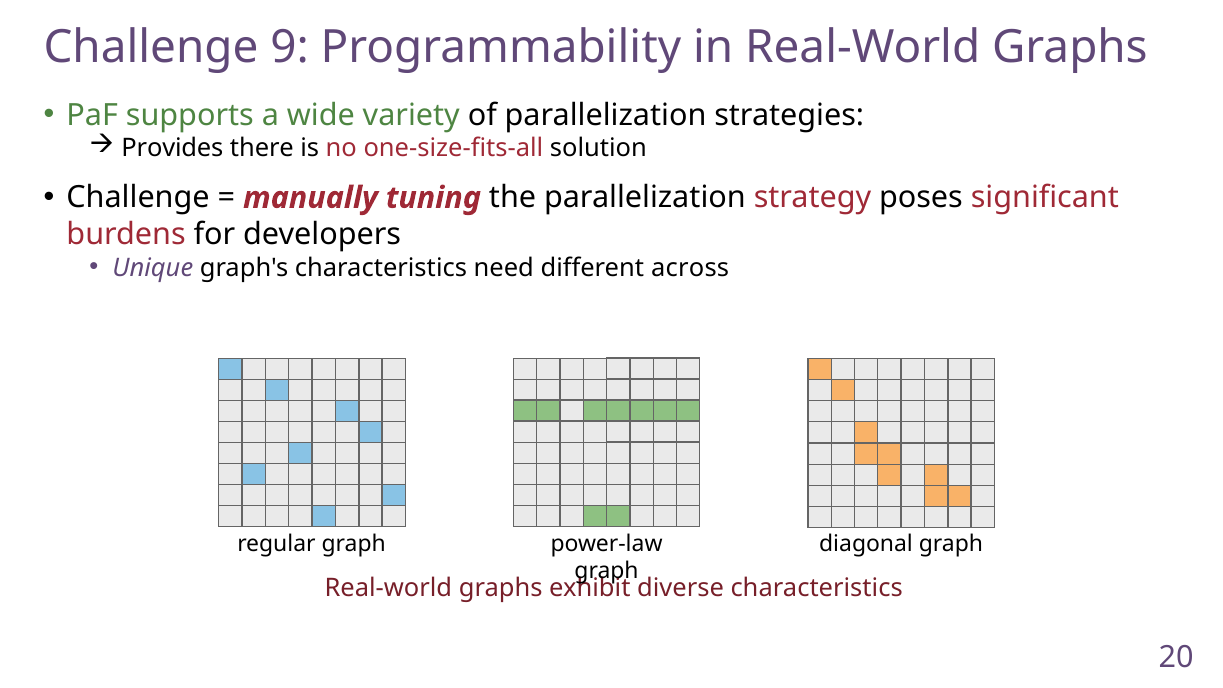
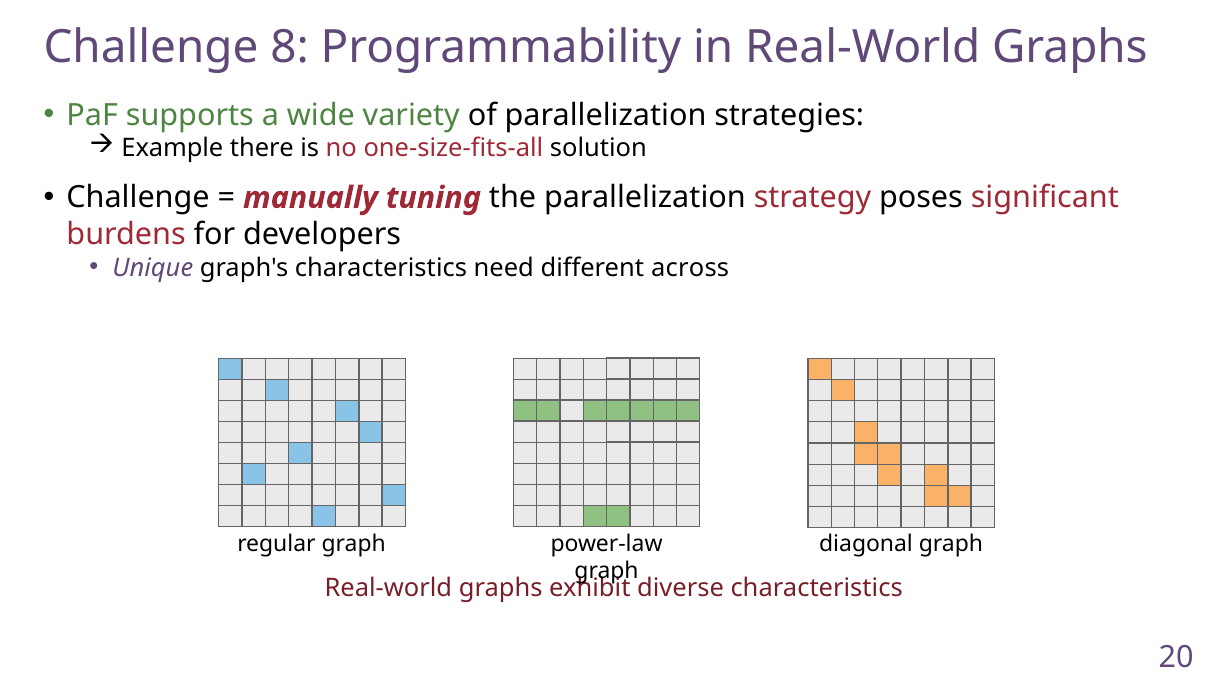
9: 9 -> 8 (290, 48)
Provides: Provides -> Example (172, 148)
